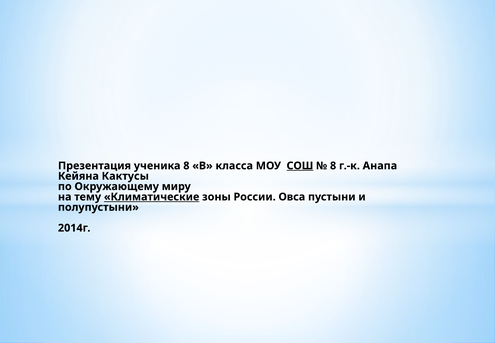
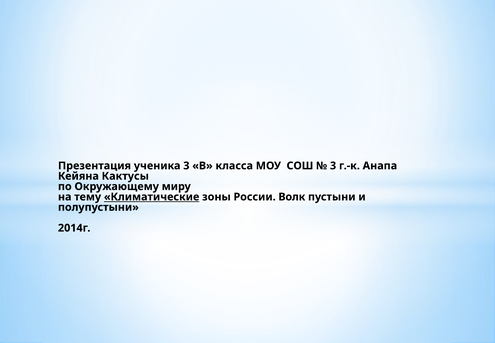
ученика 8: 8 -> 3 (186, 166)
СОШ underline: present -> none (300, 166)
8: 8 -> 3 (333, 166)
Овса: Овса -> Волк (292, 197)
